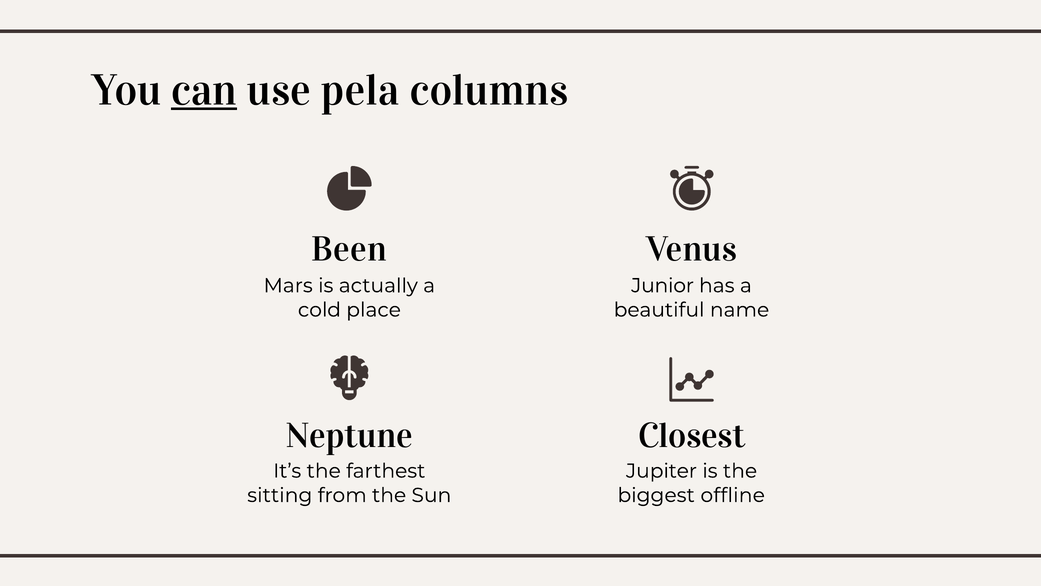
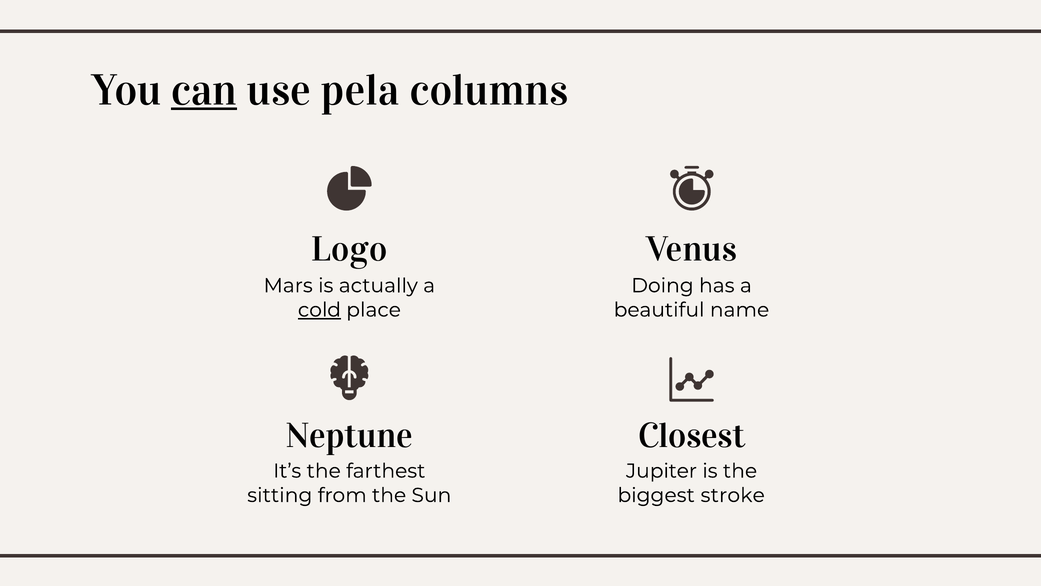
Been: Been -> Logo (349, 249)
Junior: Junior -> Doing (662, 285)
cold underline: none -> present (319, 310)
offline: offline -> stroke (733, 495)
